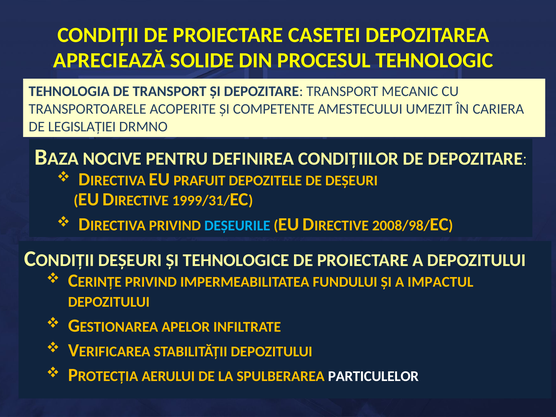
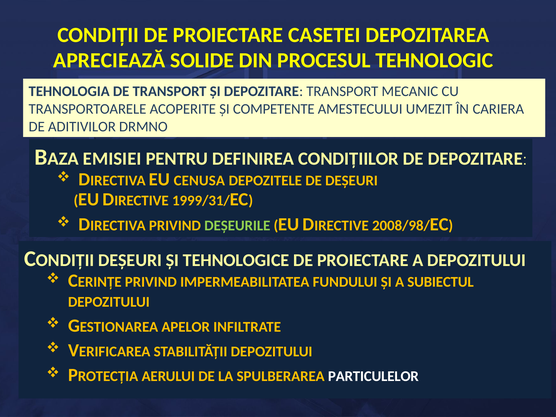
LEGISLAȚIEI: LEGISLAȚIEI -> ADITIVILOR (82, 126)
NOCIVE: NOCIVE -> EMISIEI (112, 159)
PRAFUIT: PRAFUIT -> CENUSA (199, 181)
DEȘEURILE colour: light blue -> light green (237, 226)
IMPACTUL: IMPACTUL -> SUBIECTUL (441, 282)
